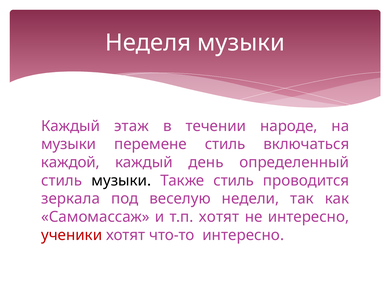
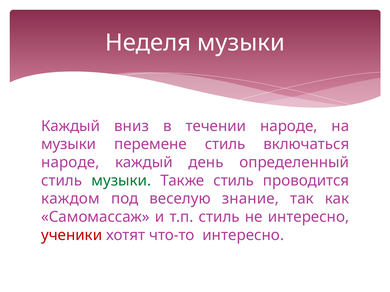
этаж: этаж -> вниз (132, 126)
каждой: каждой -> народе (70, 163)
музыки colour: black -> green (121, 181)
зеркала: зеркала -> каждом (70, 199)
недели: недели -> знание (250, 199)
т.п хотят: хотят -> стиль (219, 217)
